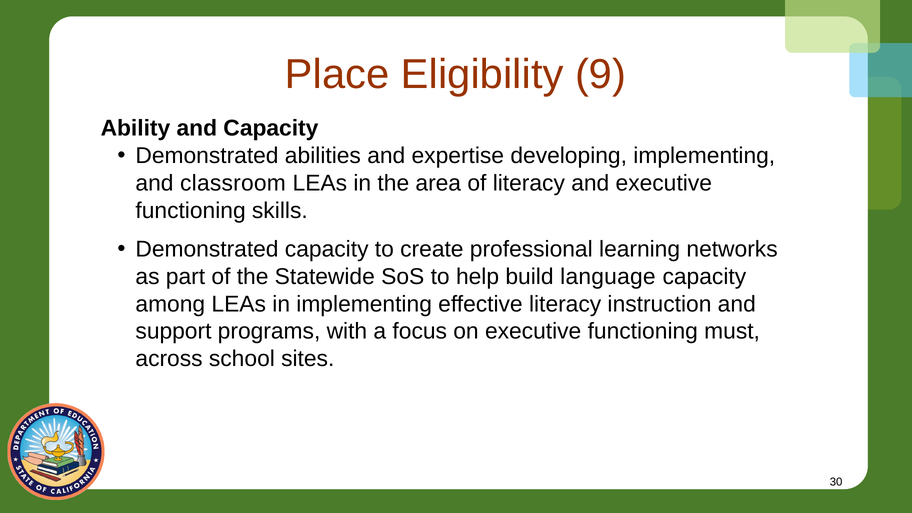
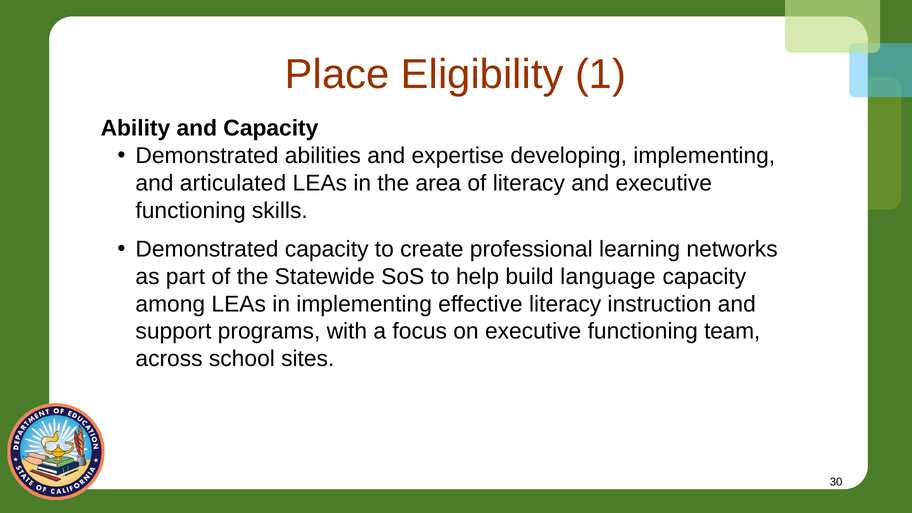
9: 9 -> 1 (601, 74)
classroom: classroom -> articulated (233, 183)
must: must -> team (732, 331)
